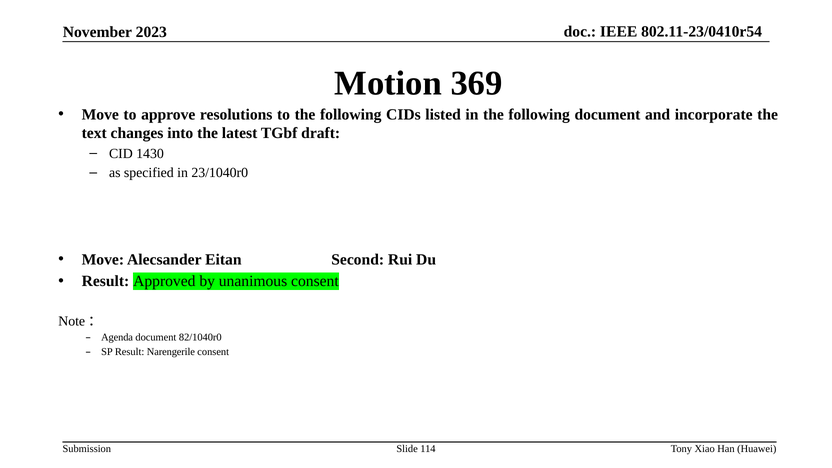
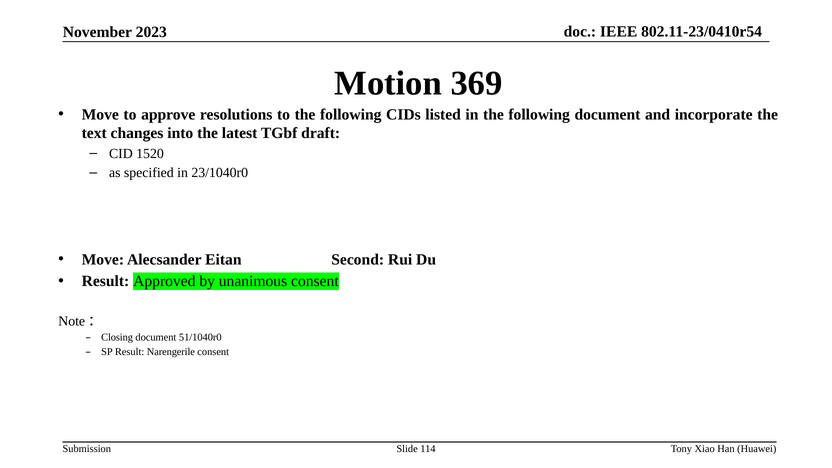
1430: 1430 -> 1520 (150, 154)
Agenda: Agenda -> Closing (117, 337)
82/1040r0: 82/1040r0 -> 51/1040r0 (200, 337)
